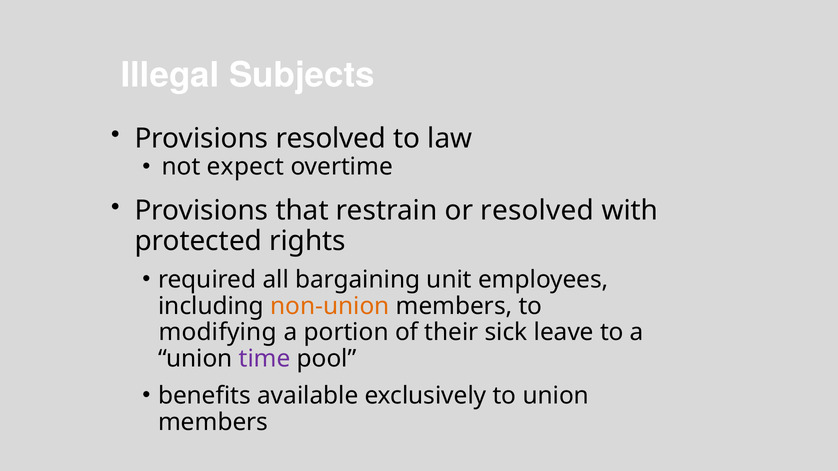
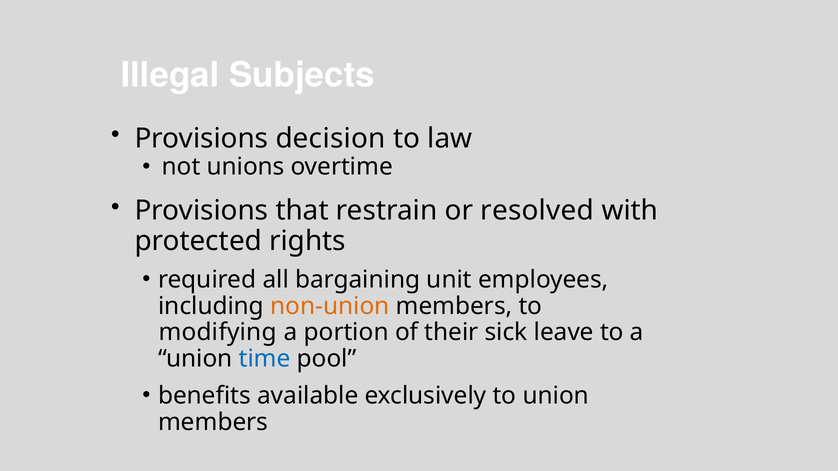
Provisions resolved: resolved -> decision (331, 139)
expect: expect -> unions (246, 167)
time colour: purple -> blue (265, 359)
